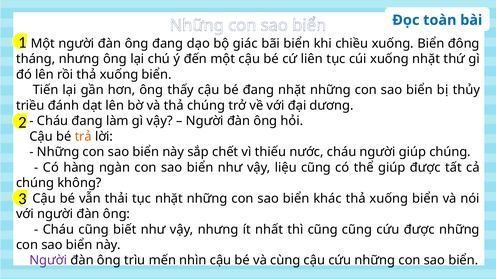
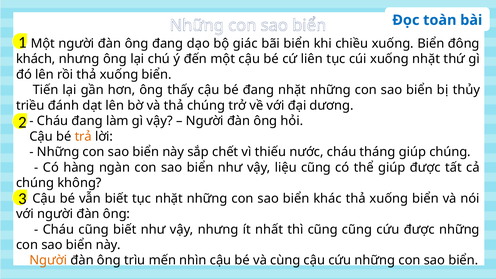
tháng: tháng -> khách (36, 59)
cháu người: người -> tháng (378, 152)
vẫn thải: thải -> biết (117, 198)
Người colour: purple -> orange (48, 260)
